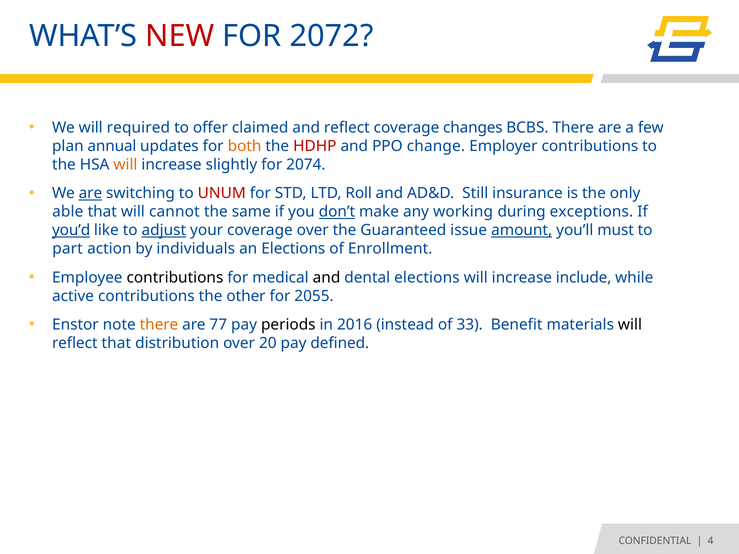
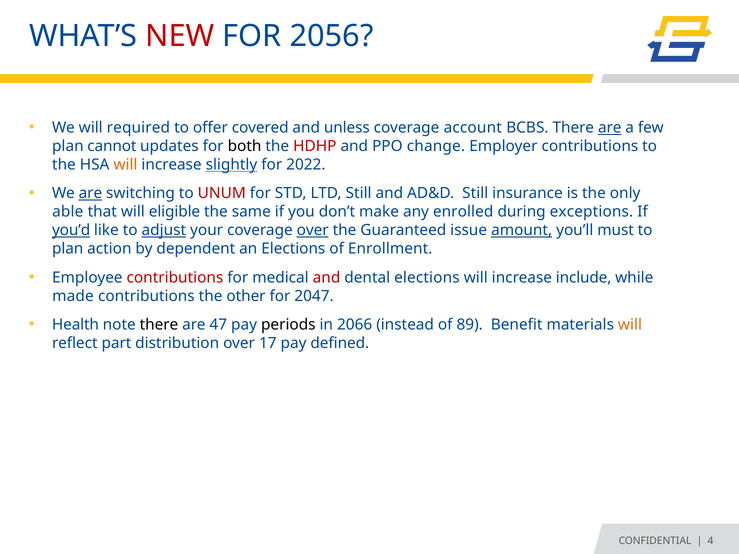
2072: 2072 -> 2056 (332, 36)
claimed: claimed -> covered (260, 128)
and reflect: reflect -> unless (347, 128)
changes: changes -> account (473, 128)
are underline: none -> present (610, 128)
annual: annual -> cannot (112, 146)
both colour: orange -> black (245, 146)
slightly underline: none -> present (231, 165)
2074: 2074 -> 2022 (306, 165)
LTD Roll: Roll -> Still (359, 193)
cannot: cannot -> eligible (175, 212)
don’t underline: present -> none (337, 212)
working: working -> enrolled (463, 212)
over underline: none -> present (313, 230)
part: part -> plan (68, 249)
individuals: individuals -> dependent (196, 249)
contributions colour: black -> red (175, 278)
and colour: black -> red (327, 278)
active: active -> made (73, 296)
2055: 2055 -> 2047 (314, 296)
Enstor: Enstor -> Health (75, 325)
there colour: orange -> black (159, 325)
77: 77 -> 47 (218, 325)
2016: 2016 -> 2066 (355, 325)
33: 33 -> 89 (470, 325)
will colour: black -> orange (630, 325)
reflect that: that -> part (116, 343)
20: 20 -> 17 (268, 343)
